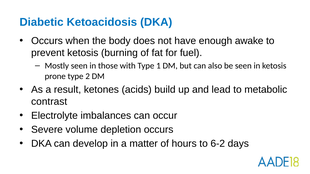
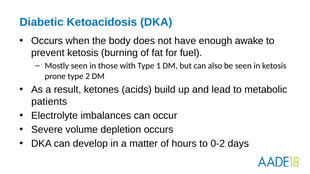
contrast: contrast -> patients (49, 102)
6-2: 6-2 -> 0-2 (218, 144)
